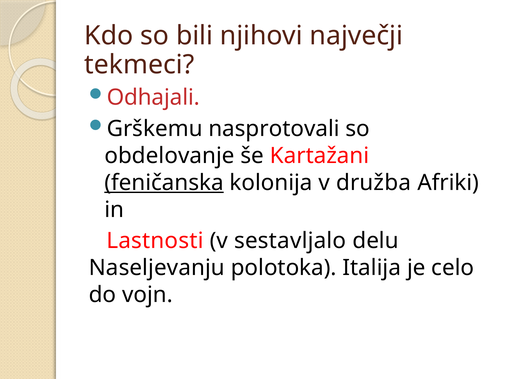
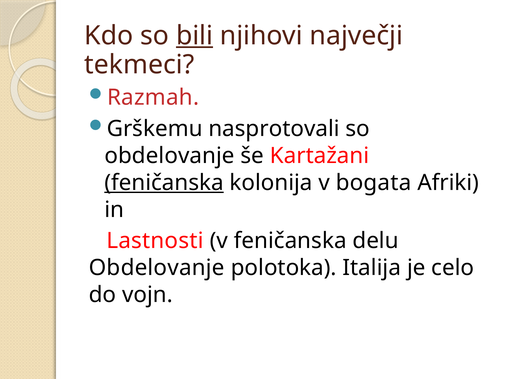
bili underline: none -> present (195, 36)
Odhajali: Odhajali -> Razmah (153, 97)
družba: družba -> bogata (374, 183)
v sestavljalo: sestavljalo -> feničanska (290, 241)
Naseljevanju: Naseljevanju -> Obdelovanje (157, 268)
